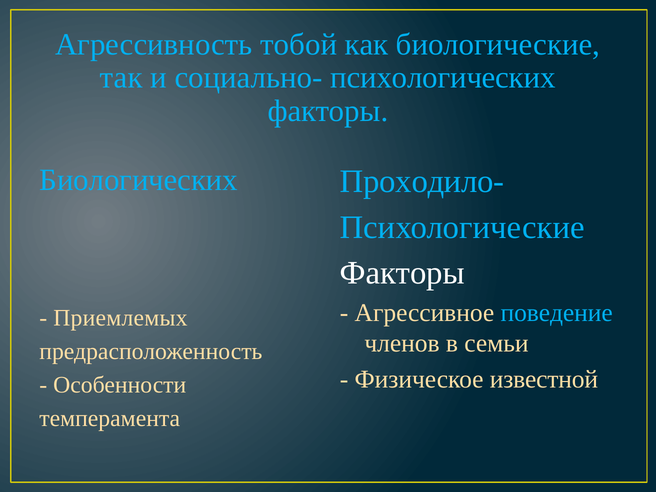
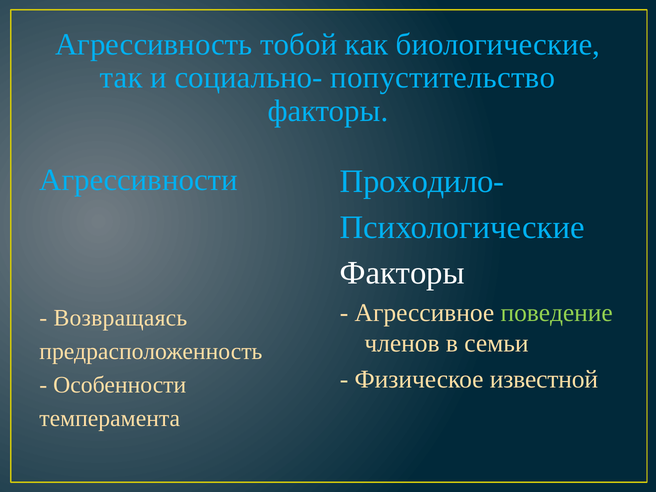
психологических: психологических -> попустительство (443, 78)
Биологических: Биологических -> Агрессивности (139, 180)
поведение colour: light blue -> light green (557, 313)
Приемлемых: Приемлемых -> Возвращаясь (120, 318)
